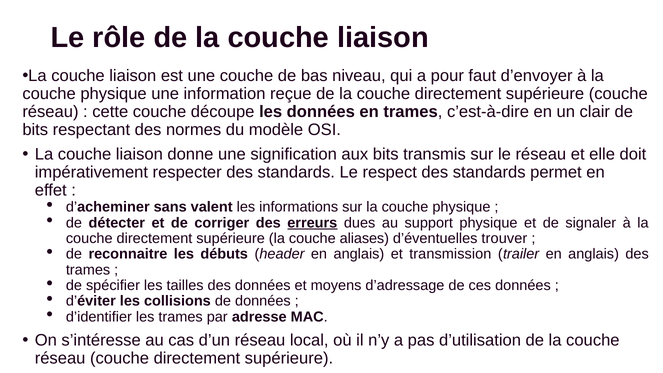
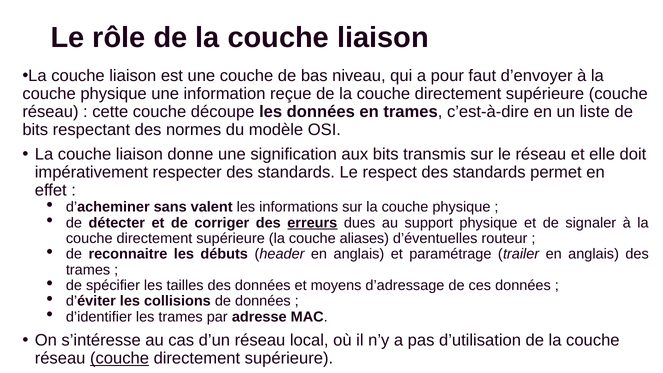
clair: clair -> liste (595, 112)
trouver: trouver -> routeur (504, 238)
transmission: transmission -> paramétrage (450, 254)
couche underline: none -> present (120, 358)
